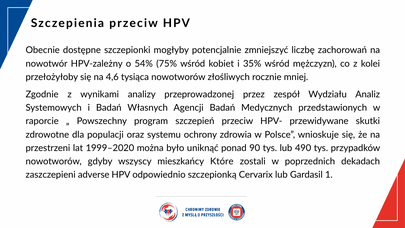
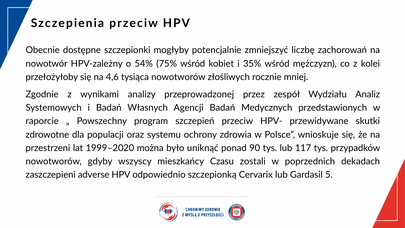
490: 490 -> 117 (303, 148)
Które: Które -> Czasu (222, 161)
1: 1 -> 5 (329, 175)
